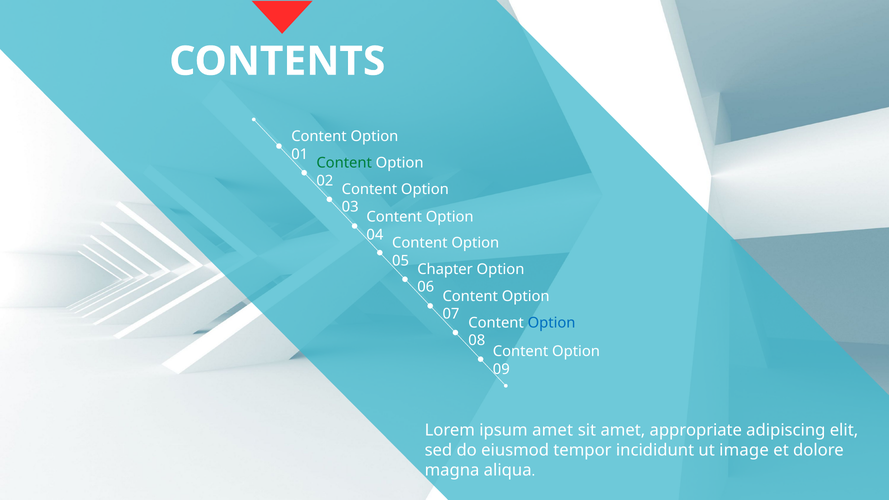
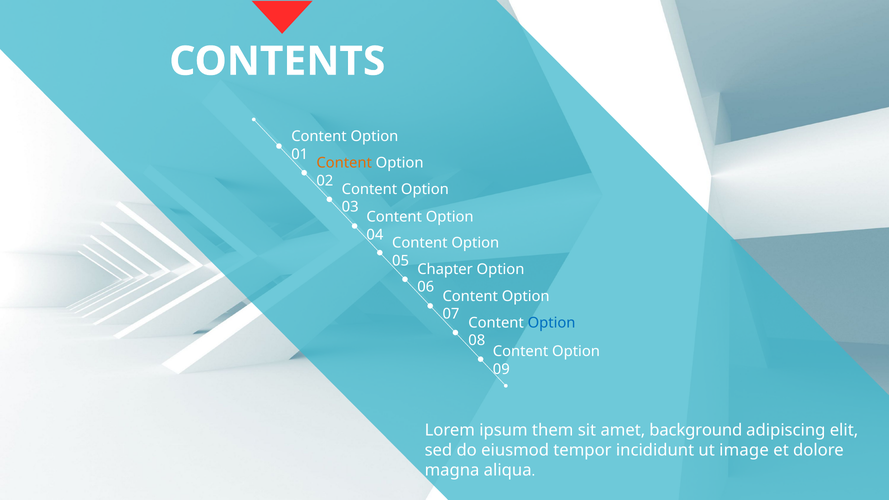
Content colour: green -> orange (344, 163)
ipsum amet: amet -> them (553, 430)
appropriate: appropriate -> background (696, 430)
